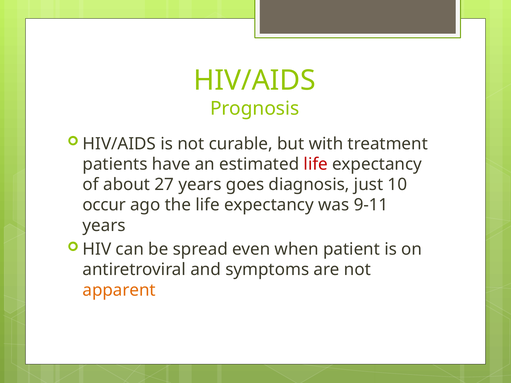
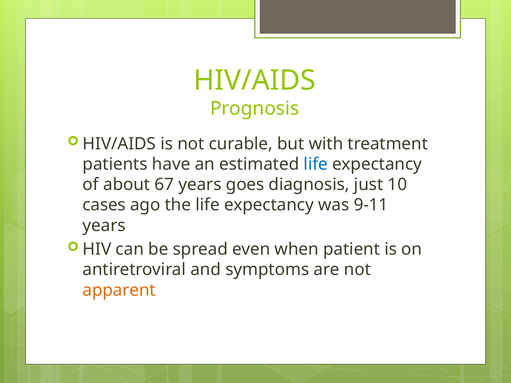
life colour: red -> blue (316, 164)
27: 27 -> 67 (164, 185)
occur: occur -> cases (104, 205)
